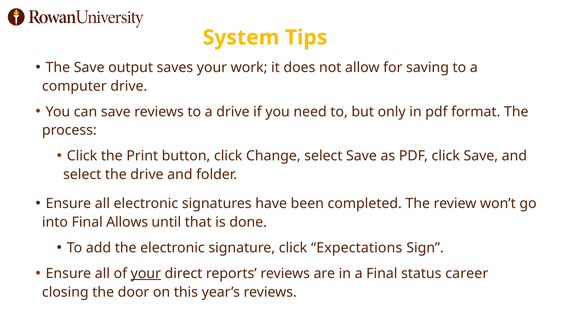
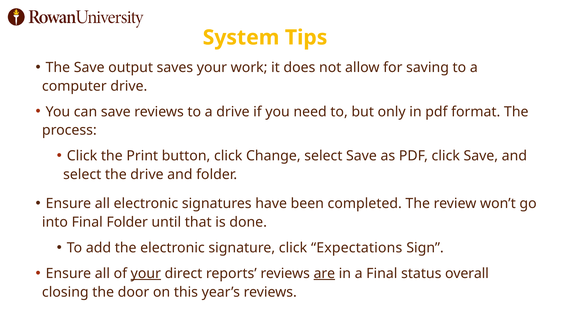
Final Allows: Allows -> Folder (127, 222)
are underline: none -> present (324, 274)
career: career -> overall (467, 274)
